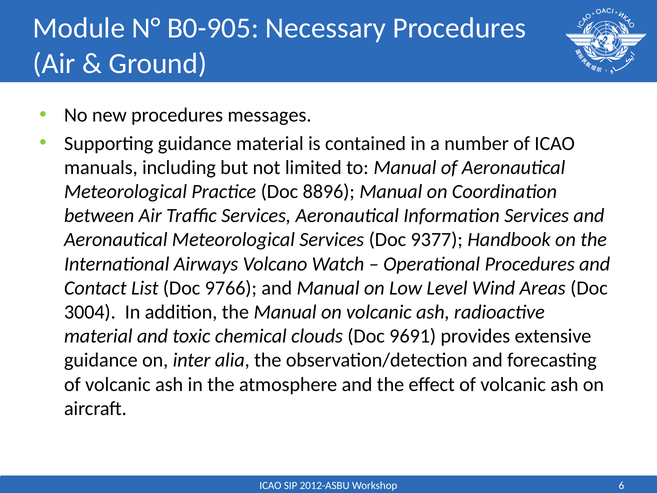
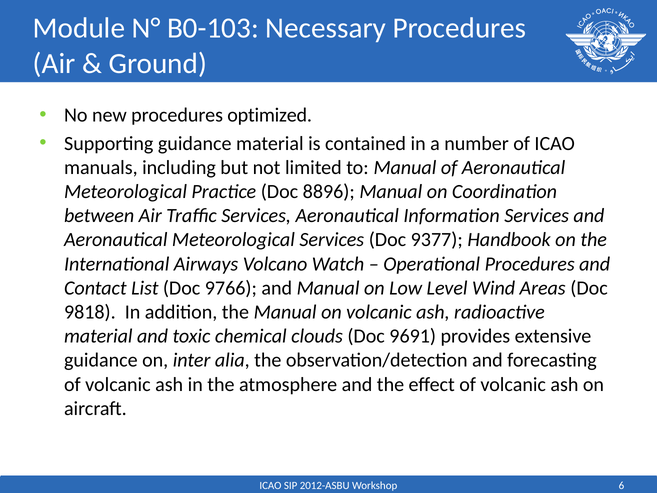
B0-905: B0-905 -> B0-103 (213, 28)
messages: messages -> optimized (270, 115)
3004: 3004 -> 9818 (90, 312)
